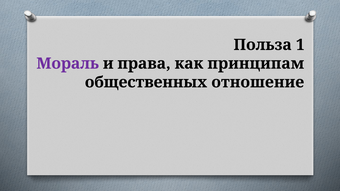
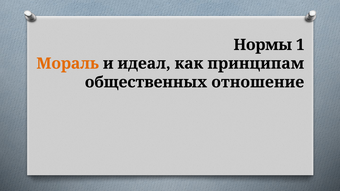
Польза: Польза -> Нормы (263, 45)
Мораль colour: purple -> orange (68, 64)
права: права -> идеал (144, 64)
